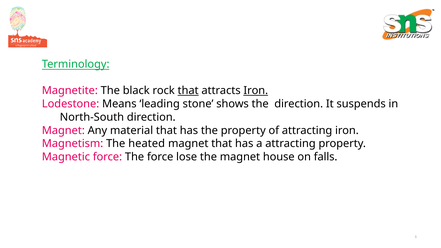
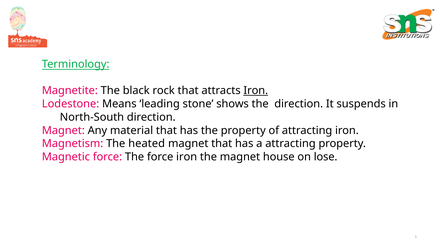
that underline: present -> none (188, 91)
force lose: lose -> iron (187, 157)
falls: falls -> lose (326, 157)
